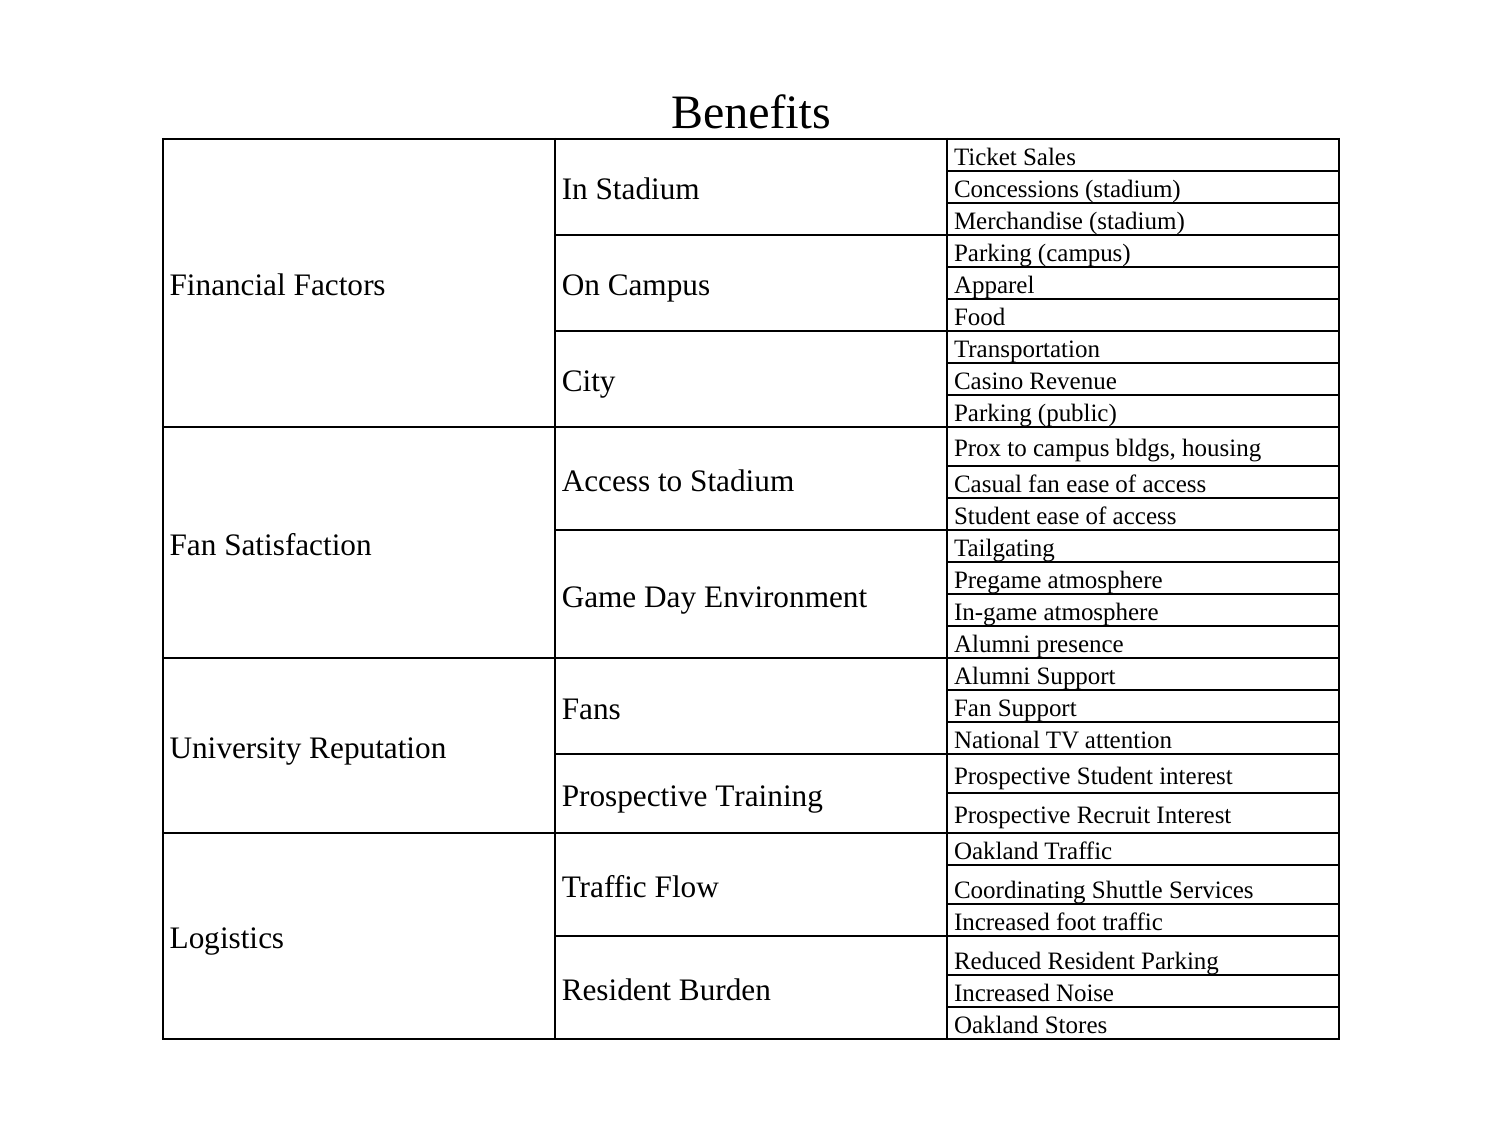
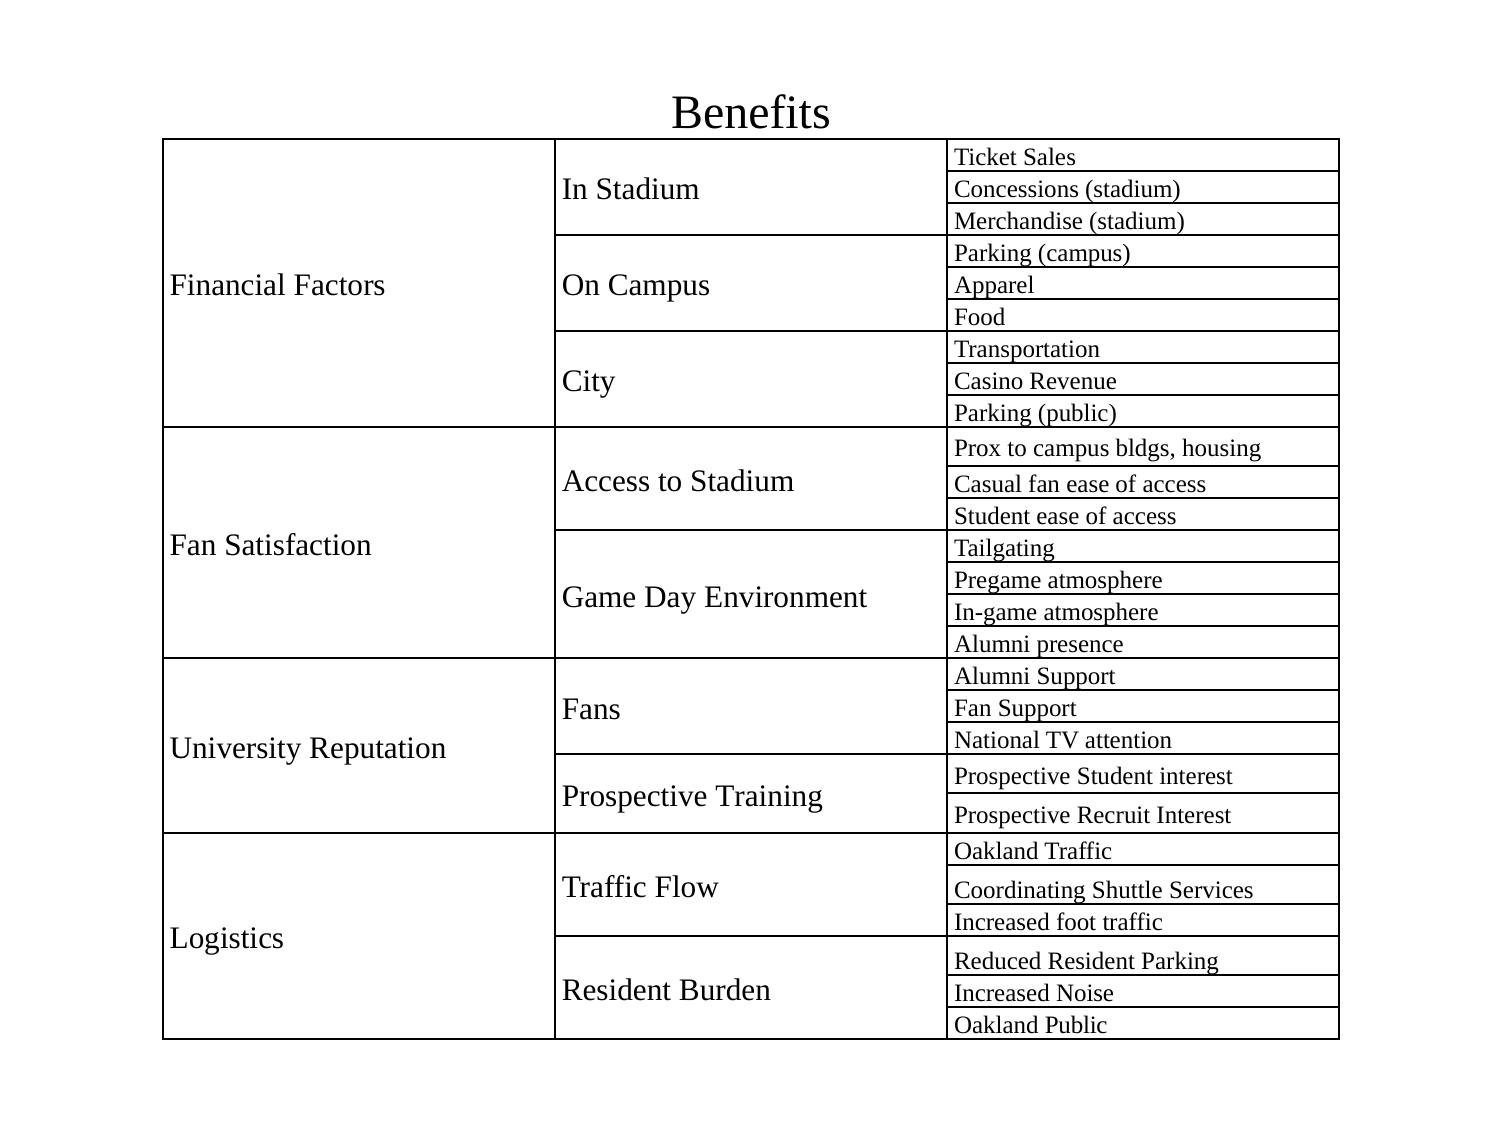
Oakland Stores: Stores -> Public (1076, 1025)
